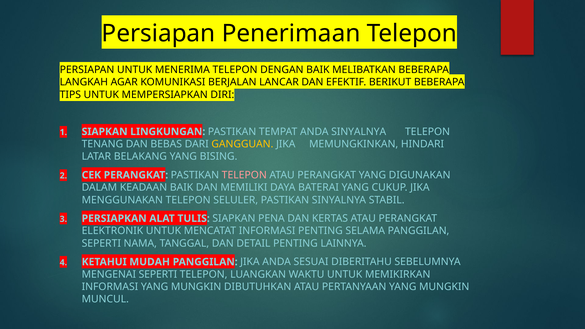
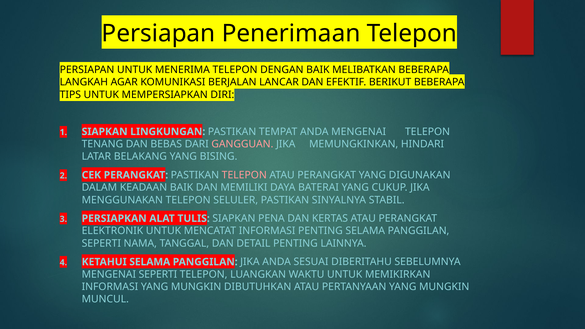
ANDA SINYALNYA: SINYALNYA -> MENGENAI (359, 132)
GANGGUAN colour: yellow -> pink (242, 144)
KETAHUI MUDAH: MUDAH -> SELAMA (150, 262)
